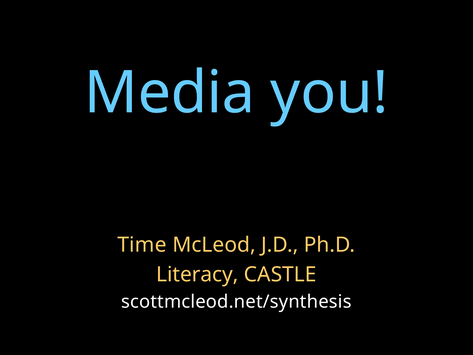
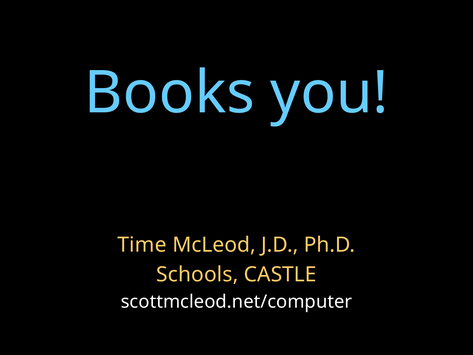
Media: Media -> Books (170, 93)
Literacy: Literacy -> Schools (197, 274)
scottmcleod.net/synthesis: scottmcleod.net/synthesis -> scottmcleod.net/computer (236, 301)
